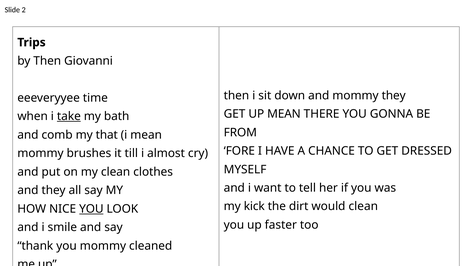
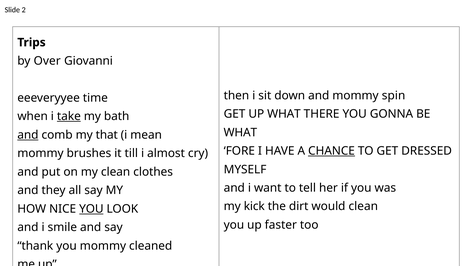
by Then: Then -> Over (47, 61)
mommy they: they -> spin (394, 95)
UP MEAN: MEAN -> WHAT (284, 114)
FROM: FROM -> WHAT (240, 132)
and underline: none -> present (28, 135)
CHANCE underline: none -> present (332, 151)
